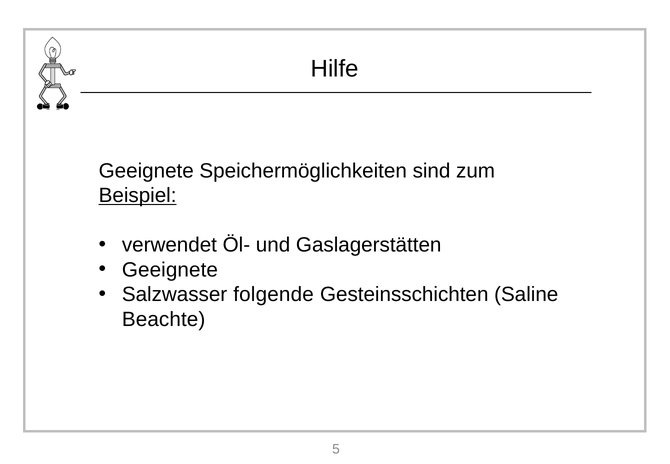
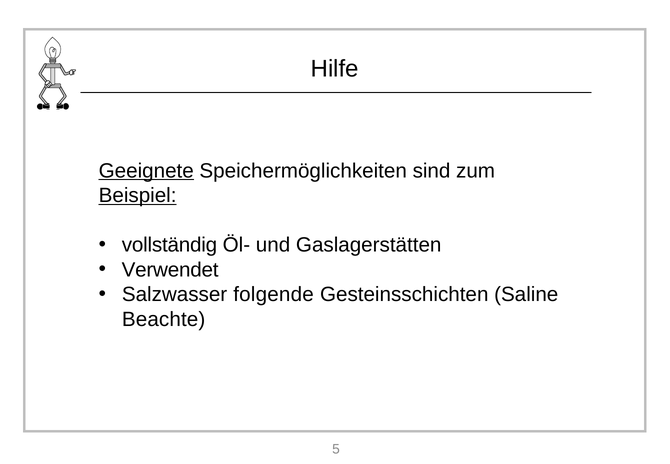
Geeignete underline: none -> present (146, 171)
verwendet: verwendet -> vollständig (170, 245)
Geeignete: Geeignete -> Verwendet (170, 270)
